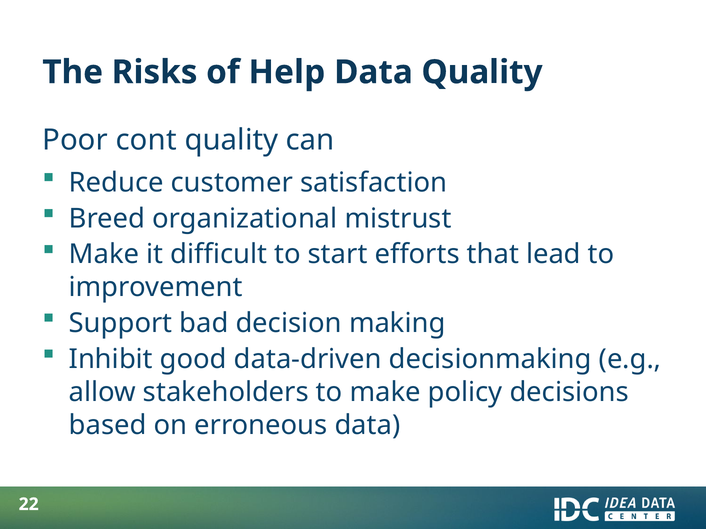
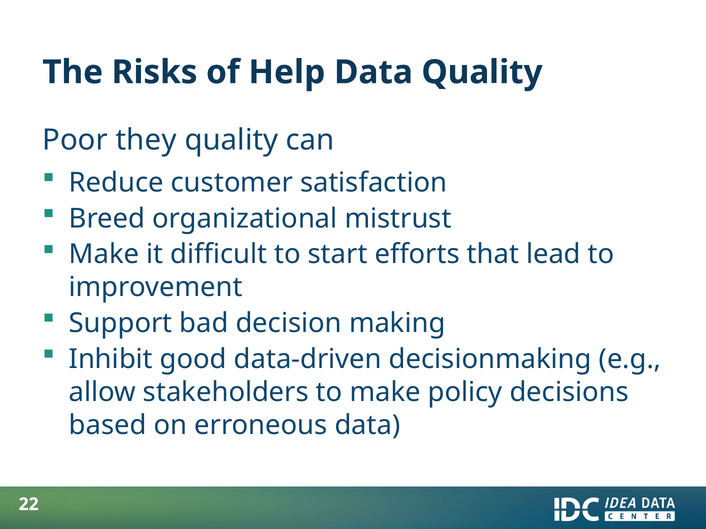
cont: cont -> they (146, 140)
